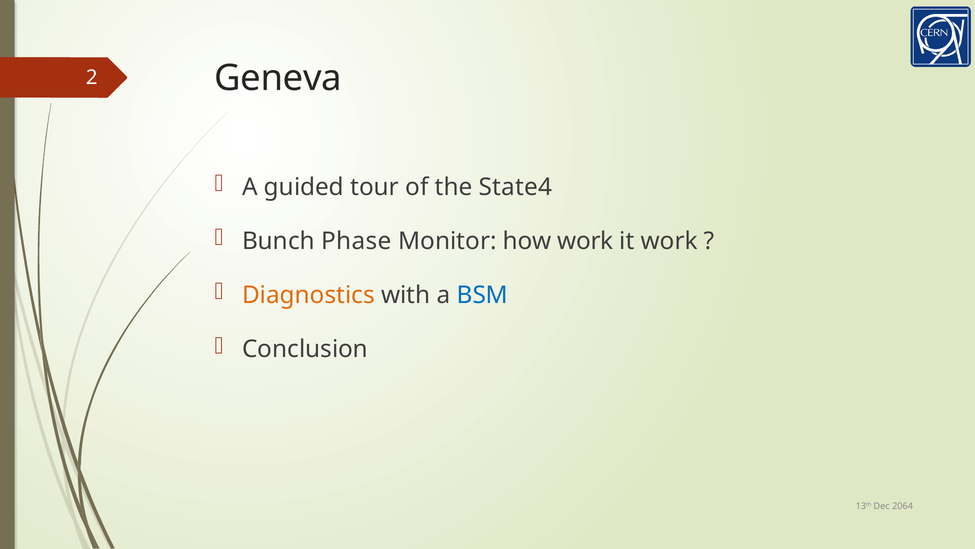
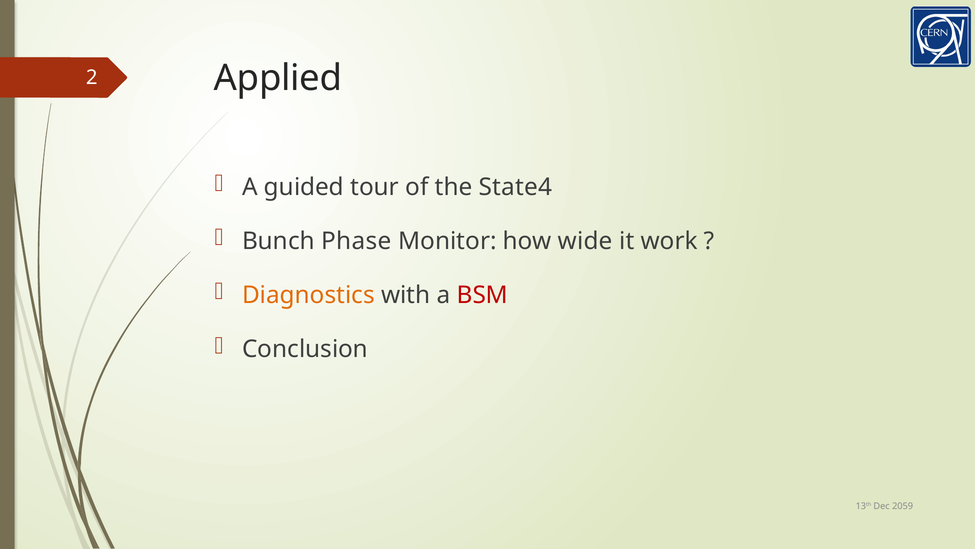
Geneva: Geneva -> Applied (278, 78)
how work: work -> wide (585, 241)
BSM colour: blue -> red (482, 295)
2064: 2064 -> 2059 (903, 506)
